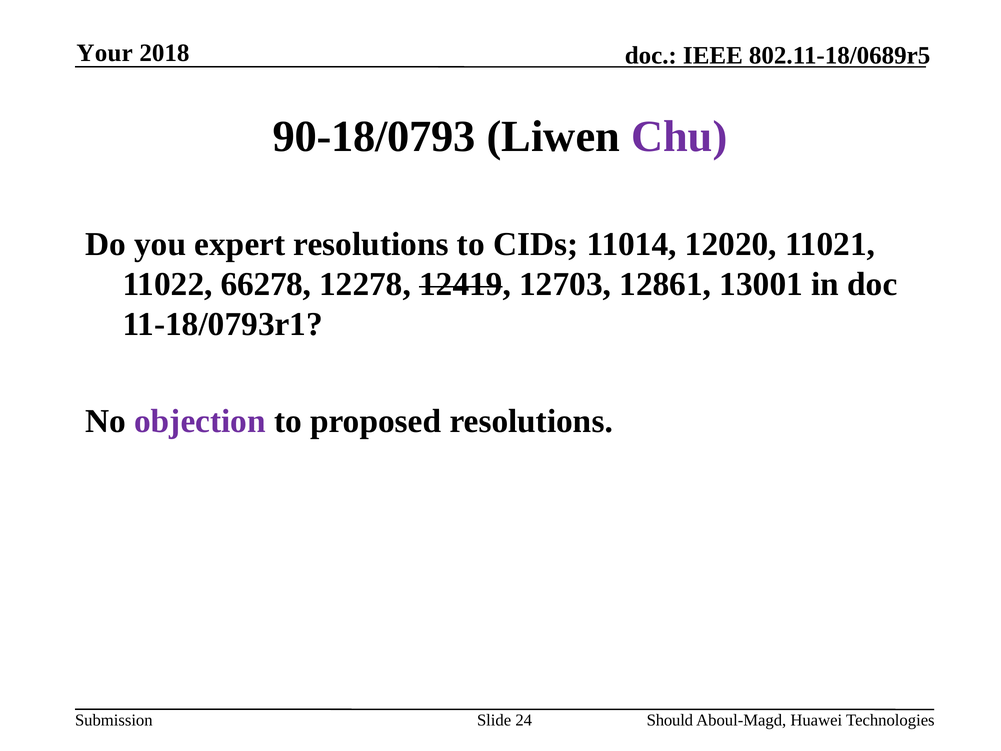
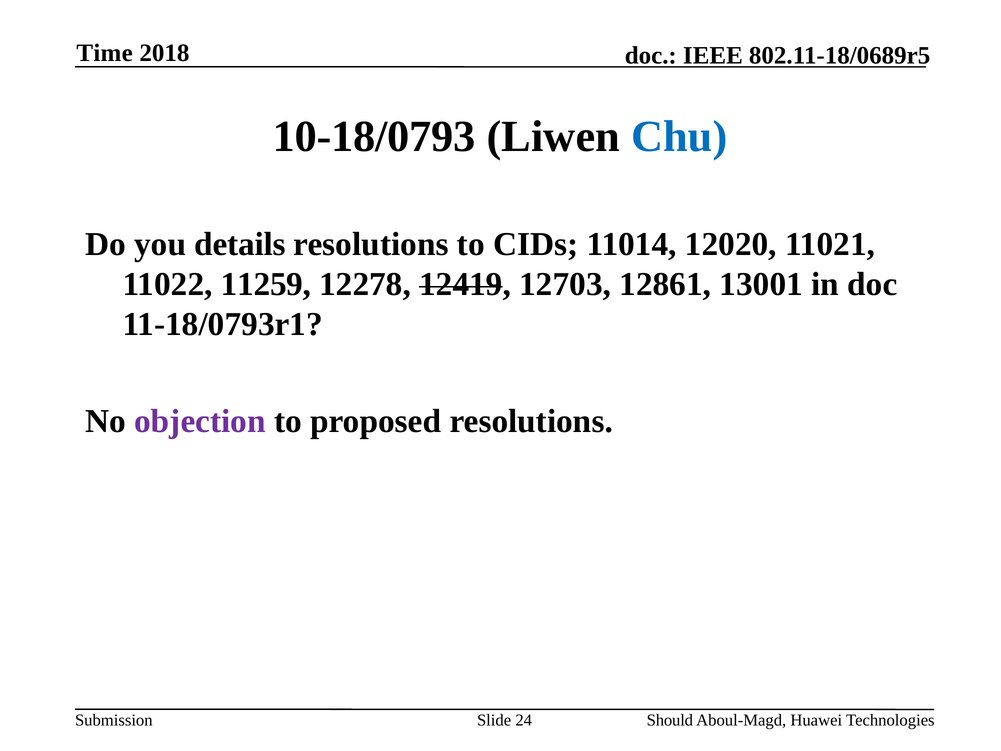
Your: Your -> Time (105, 53)
90-18/0793: 90-18/0793 -> 10-18/0793 (374, 136)
Chu colour: purple -> blue (679, 136)
expert: expert -> details (240, 244)
66278: 66278 -> 11259 (266, 284)
